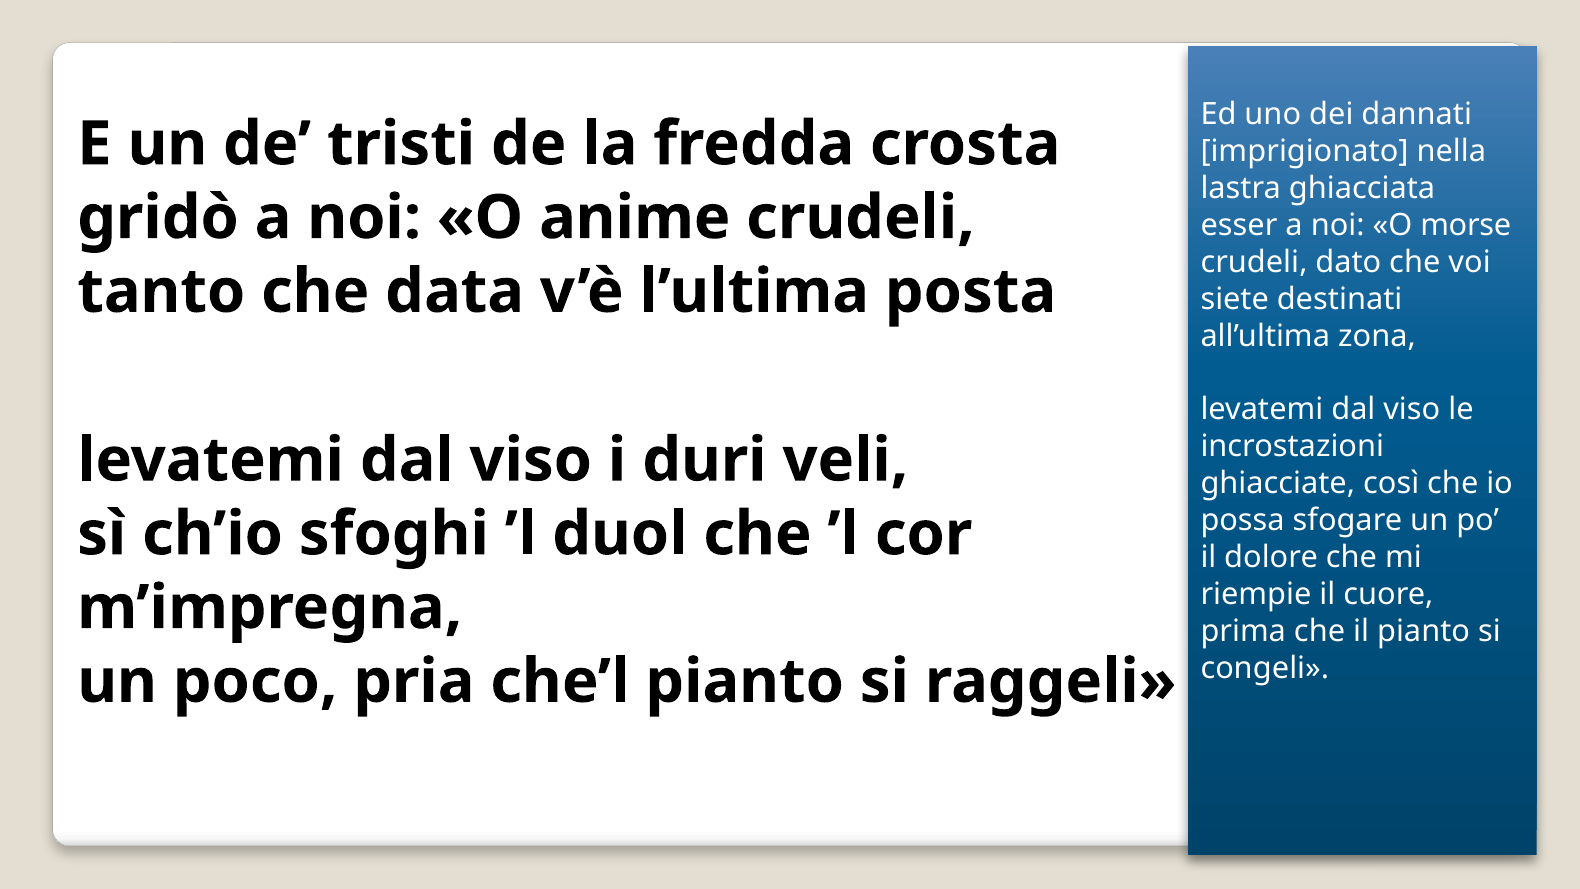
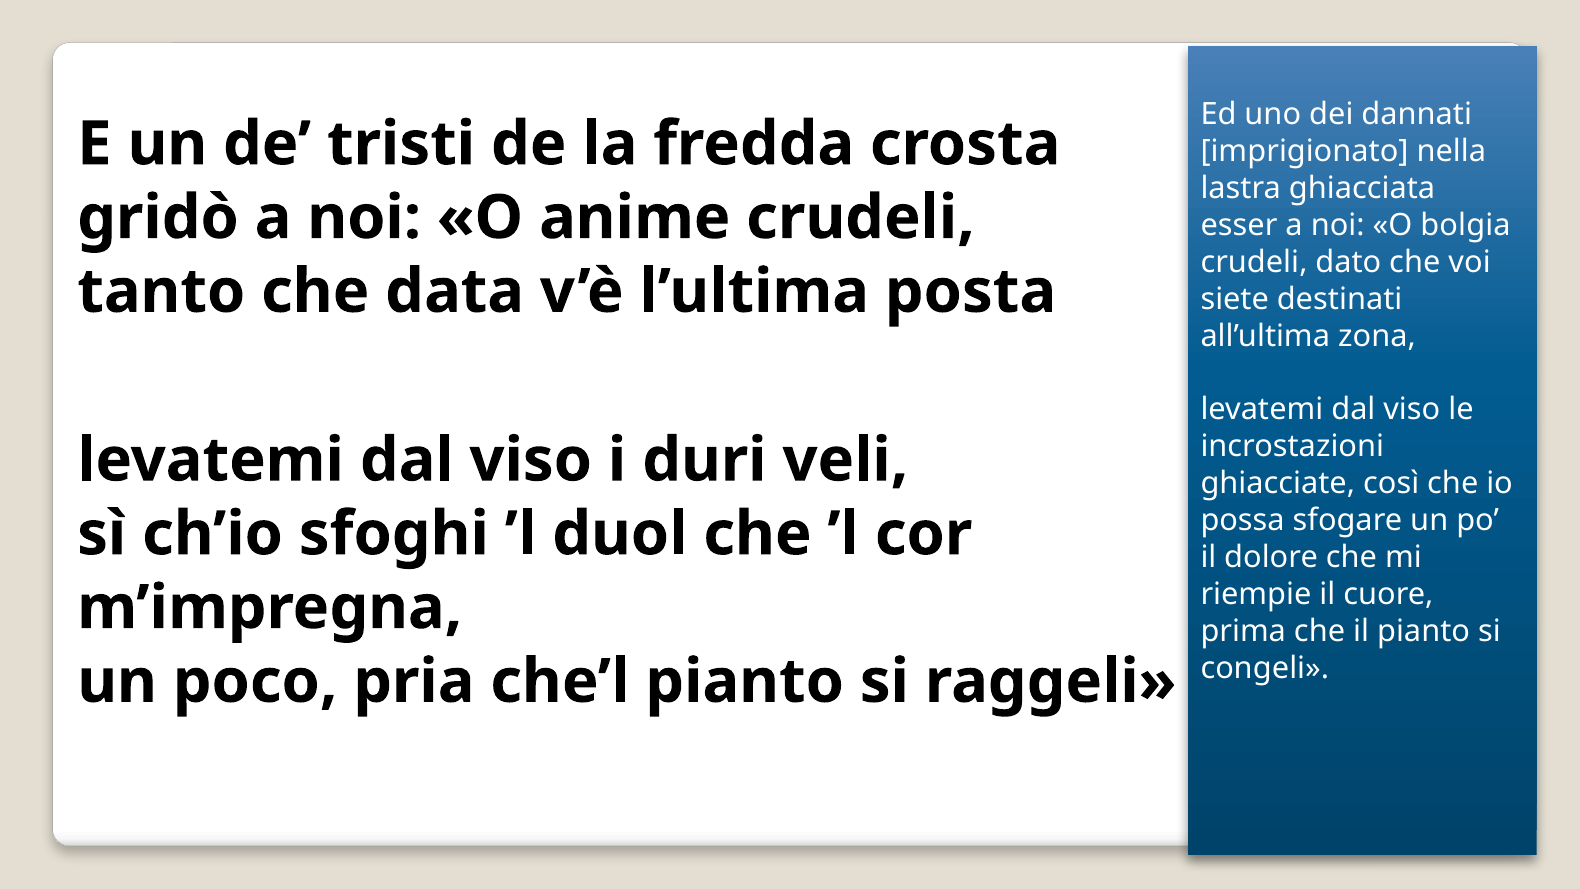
morse: morse -> bolgia (1466, 225)
